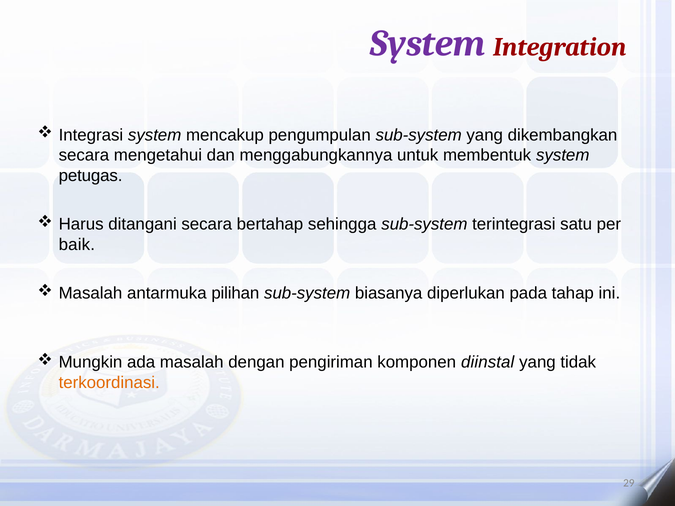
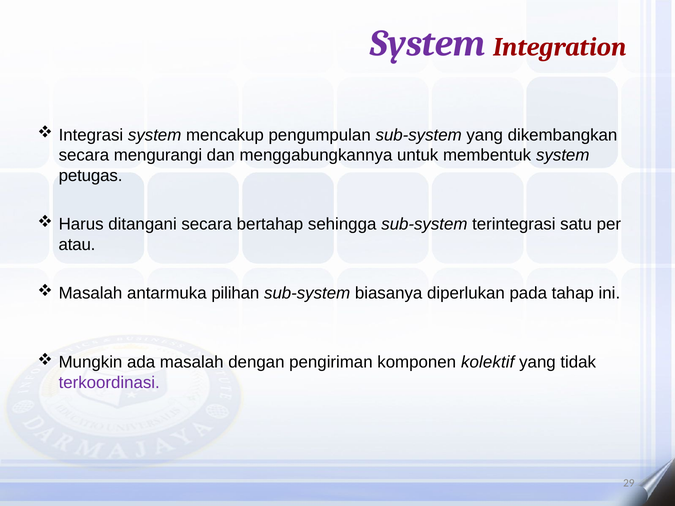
mengetahui: mengetahui -> mengurangi (158, 155)
baik: baik -> atau (77, 245)
diinstal: diinstal -> kolektif (488, 363)
terkoordinasi colour: orange -> purple (109, 383)
